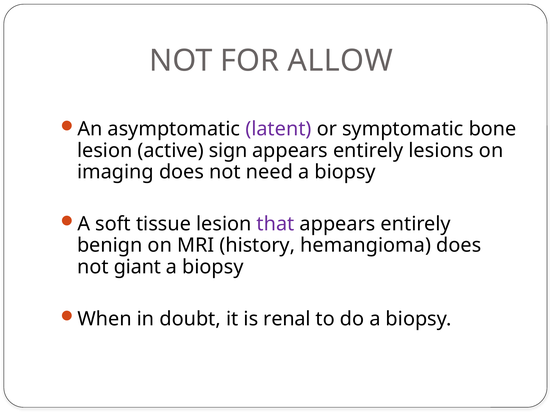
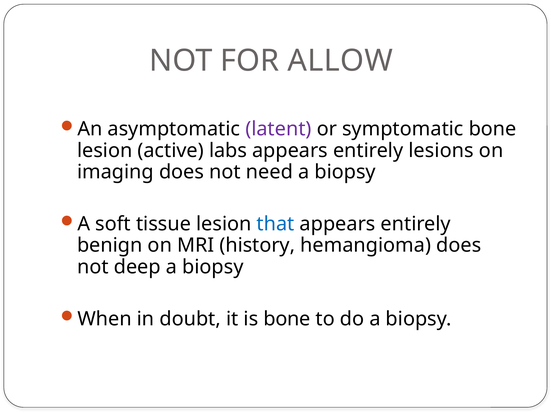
sign: sign -> labs (228, 151)
that colour: purple -> blue (276, 224)
giant: giant -> deep (137, 267)
is renal: renal -> bone (287, 319)
